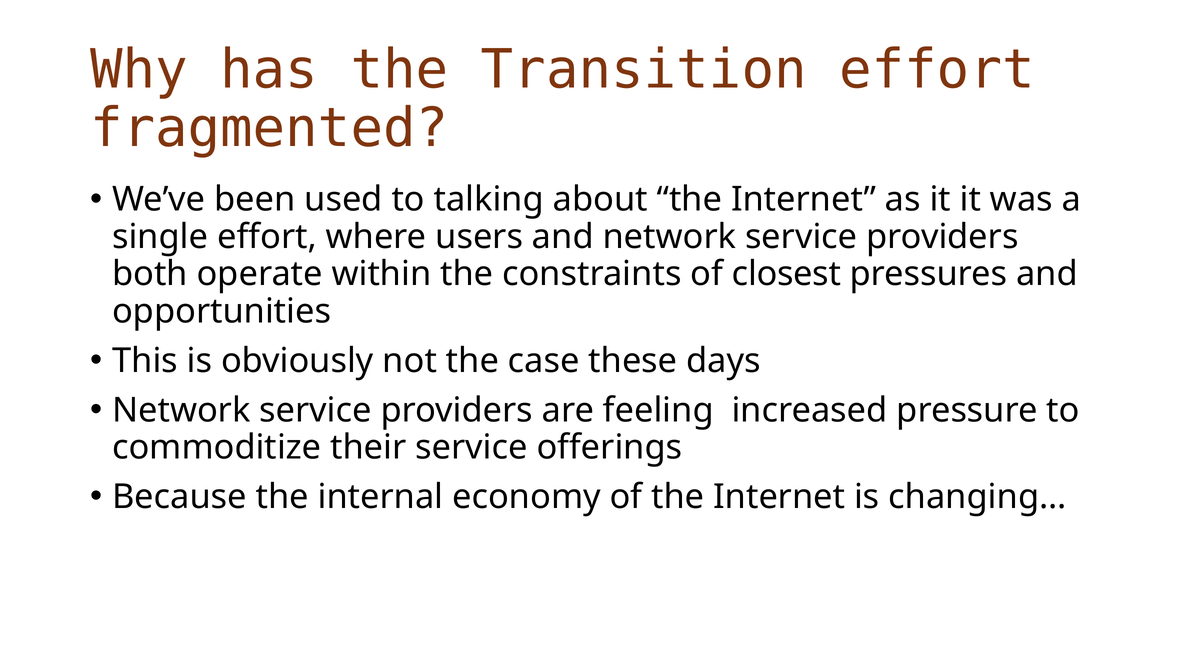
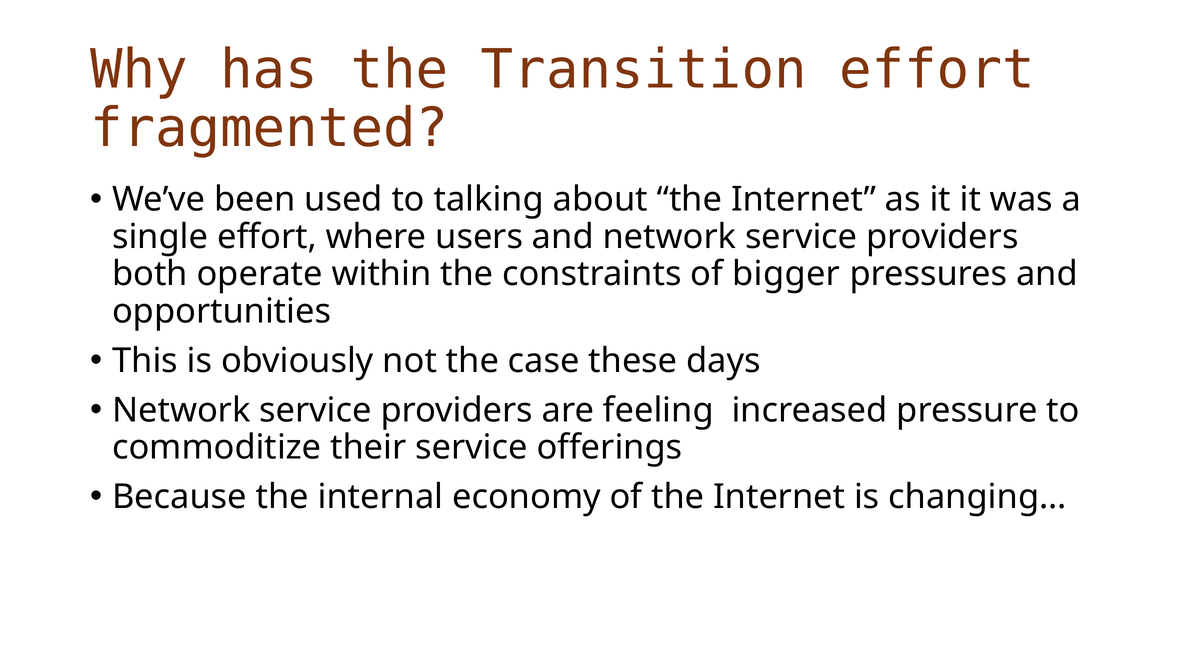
closest: closest -> bigger (786, 274)
